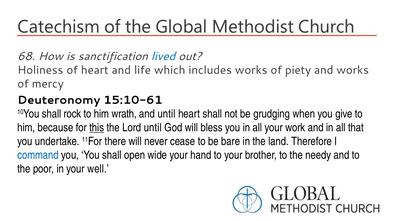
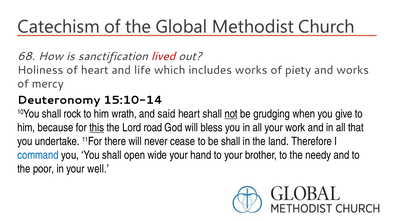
lived colour: blue -> red (163, 56)
15:10-61: 15:10-61 -> 15:10-14 (133, 100)
and until: until -> said (166, 114)
not underline: none -> present (231, 114)
Lord until: until -> road (153, 128)
be bare: bare -> shall (231, 142)
